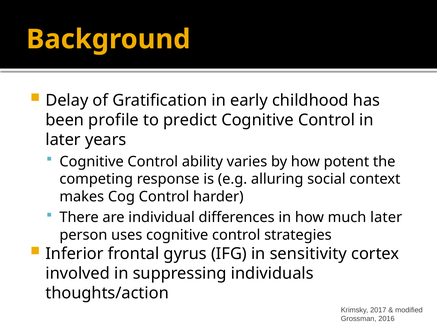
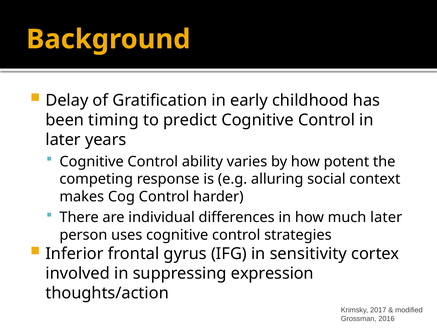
profile: profile -> timing (114, 120)
individuals: individuals -> expression (272, 273)
